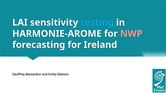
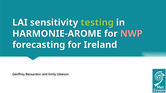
testing colour: light blue -> light green (97, 23)
